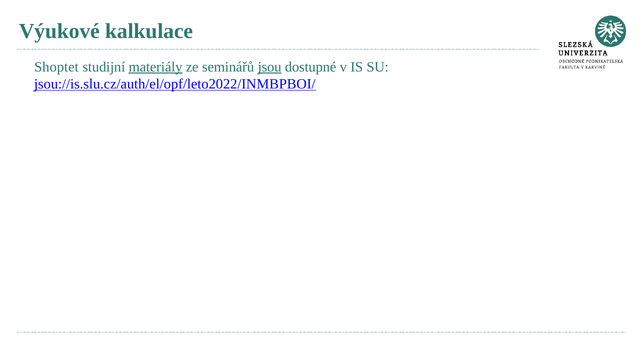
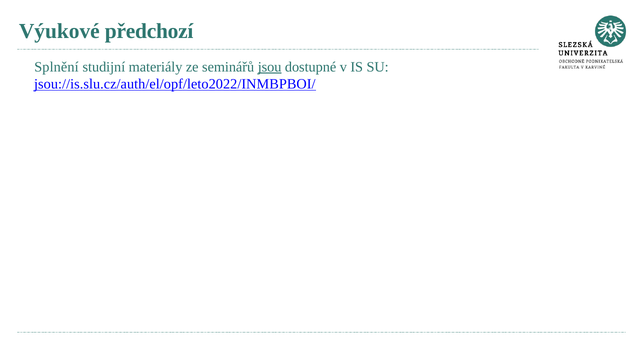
kalkulace: kalkulace -> předchozí (149, 31)
Shoptet: Shoptet -> Splnění (56, 67)
materiály underline: present -> none (156, 67)
